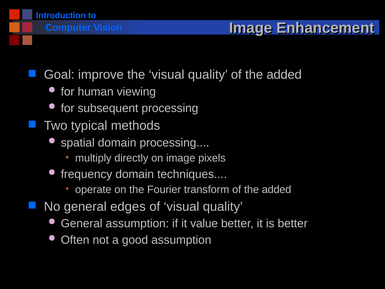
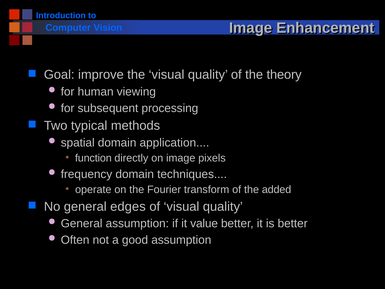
quality of the added: added -> theory (284, 75)
domain processing: processing -> application (174, 143)
multiply: multiply -> function (93, 158)
